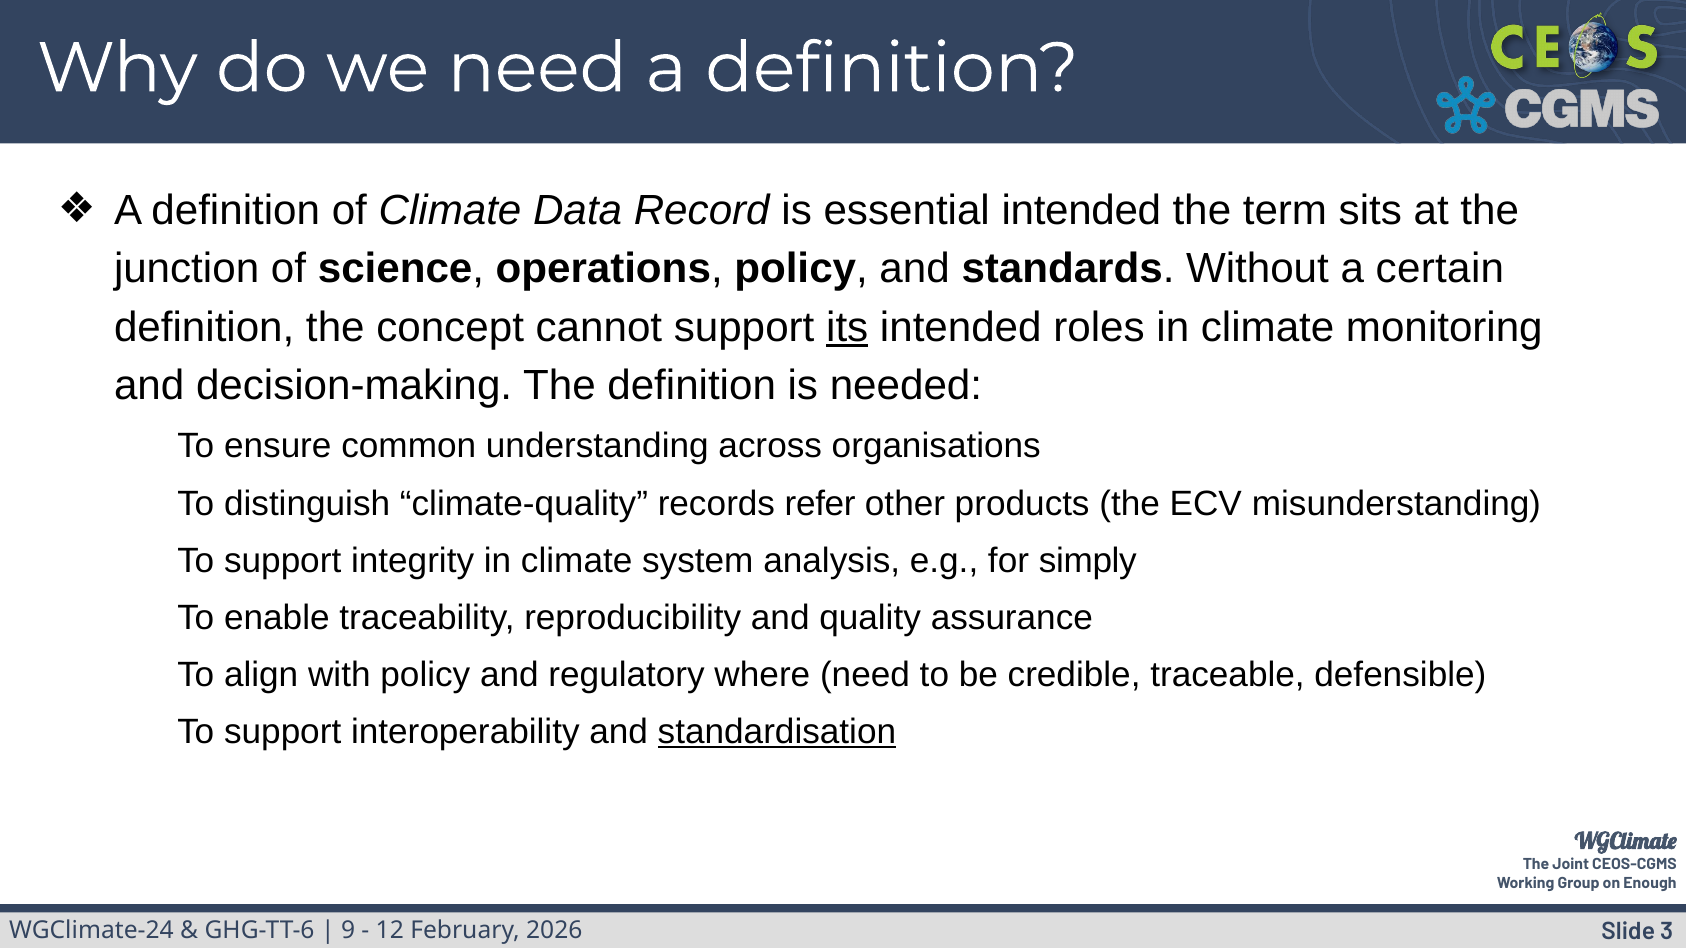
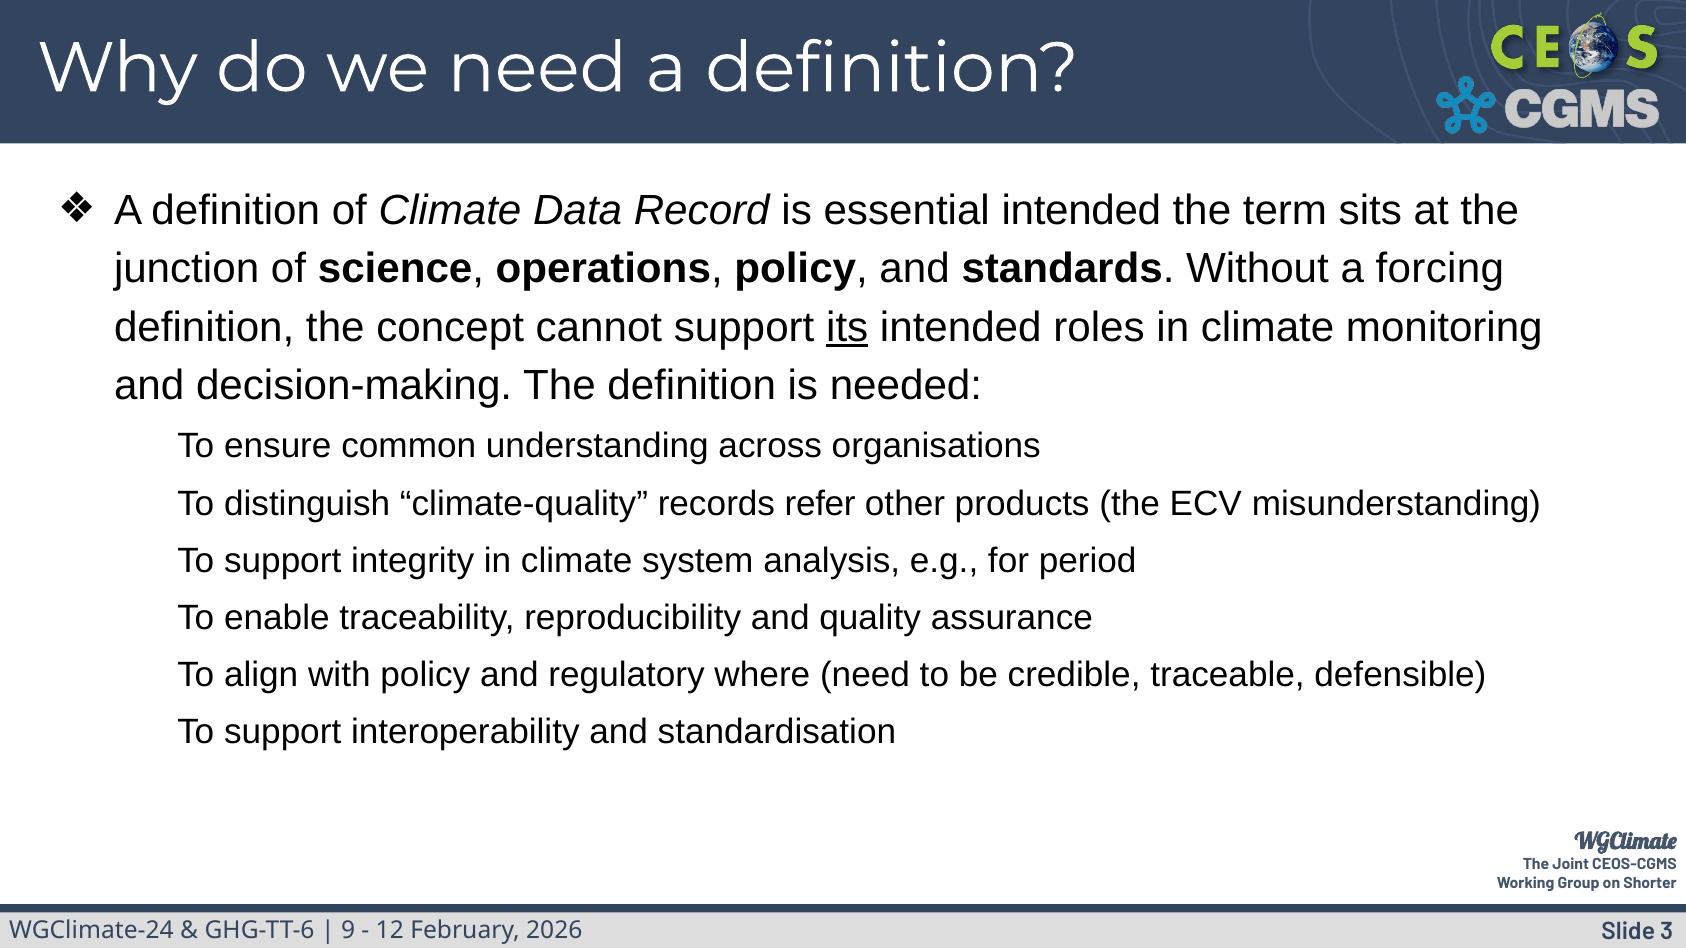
certain: certain -> forcing (1440, 269)
simply: simply -> period (1088, 561)
standardisation underline: present -> none (777, 733)
Enough: Enough -> Shorter (1650, 883)
